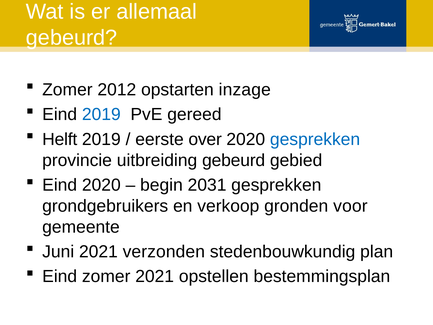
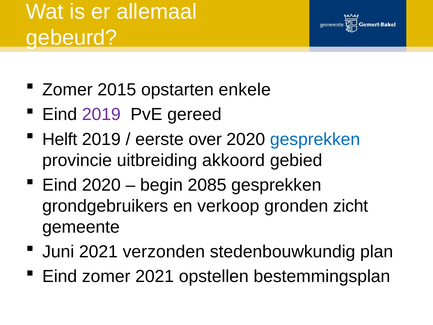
2012: 2012 -> 2015 (117, 90)
inzage: inzage -> enkele (245, 90)
2019 colour: blue -> purple (101, 114)
uitbreiding gebeurd: gebeurd -> akkoord (234, 160)
2031: 2031 -> 2085 (207, 185)
voor: voor -> zicht (351, 206)
